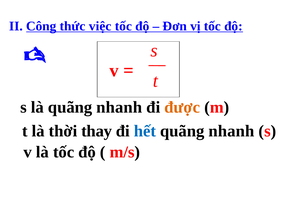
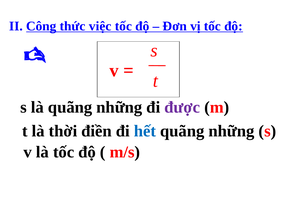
là quãng nhanh: nhanh -> những (119, 107)
được colour: orange -> purple (182, 107)
thay: thay -> điền (97, 131)
nhanh: nhanh -> những (231, 131)
